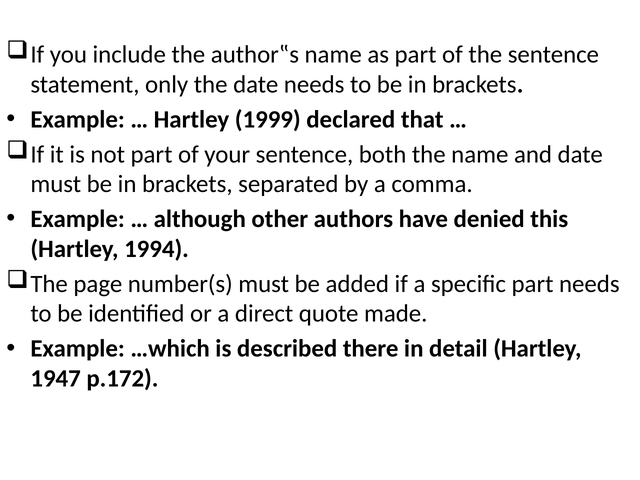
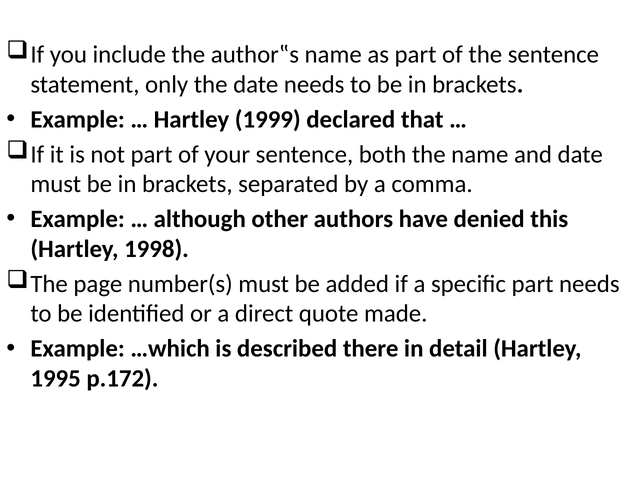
1994: 1994 -> 1998 (157, 249)
1947: 1947 -> 1995 (56, 379)
